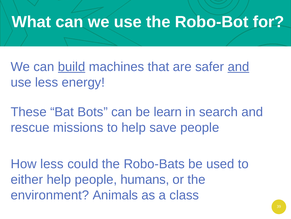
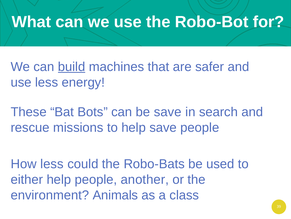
and underline: present -> none (238, 67)
be learn: learn -> save (168, 112)
humans: humans -> another (145, 179)
